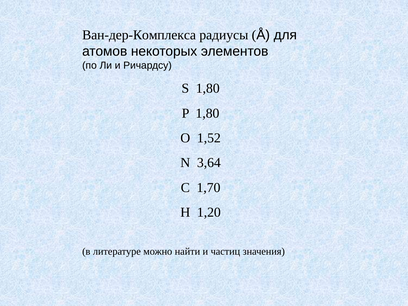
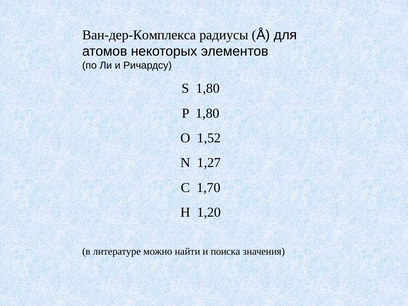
3,64: 3,64 -> 1,27 (209, 163)
частиц: частиц -> поиска (225, 251)
